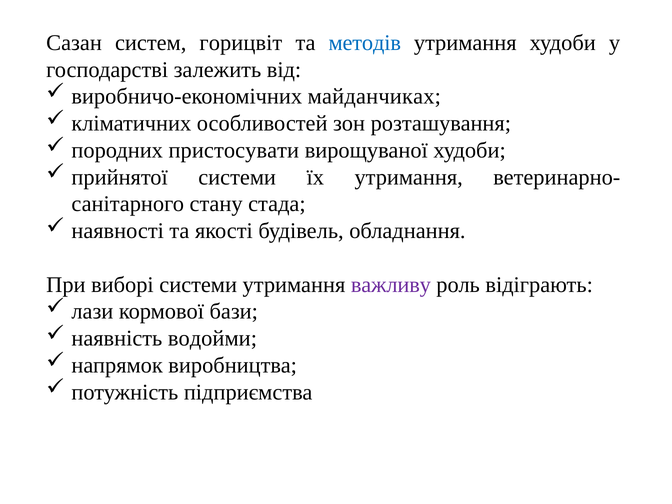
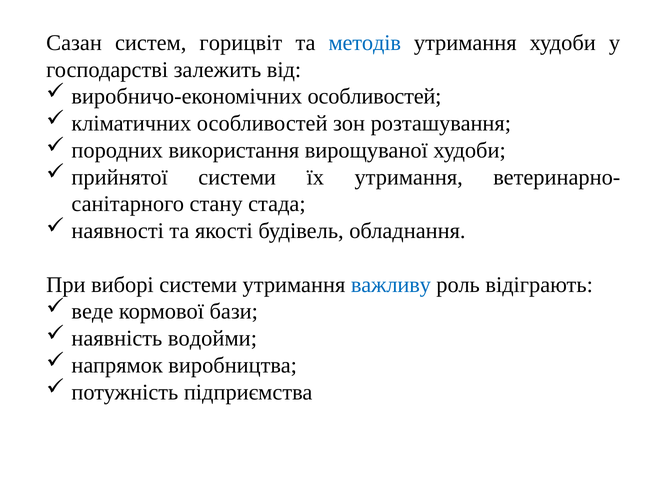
виробничо-економічних майданчиках: майданчиках -> особливостей (375, 97)
пристосувати: пристосувати -> використання (234, 150)
важливу colour: purple -> blue (391, 285)
лази: лази -> веде (92, 312)
